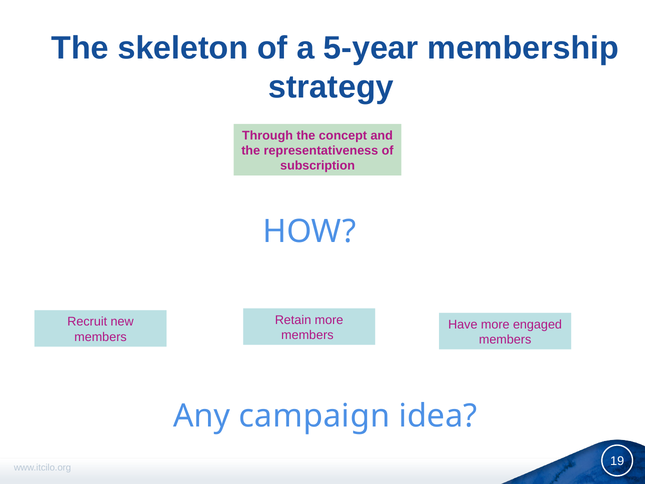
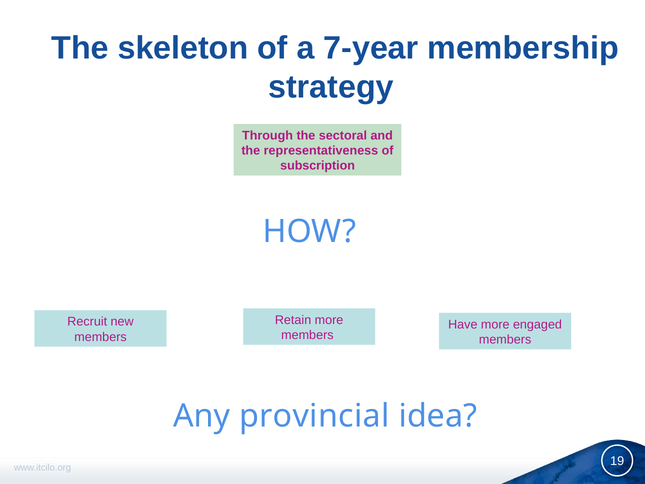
5-year: 5-year -> 7-year (371, 48)
concept: concept -> sectoral (343, 135)
campaign: campaign -> provincial (314, 416)
